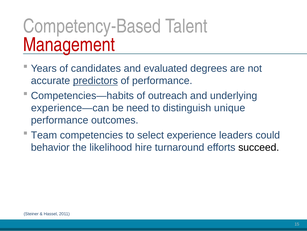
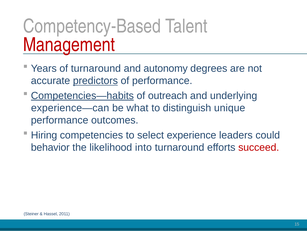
of candidates: candidates -> turnaround (96, 68)
evaluated: evaluated -> autonomy (166, 68)
Competencies—habits underline: none -> present (82, 95)
need: need -> what (137, 108)
Team: Team -> Hiring (44, 135)
hire: hire -> into (143, 147)
succeed colour: black -> red (259, 147)
